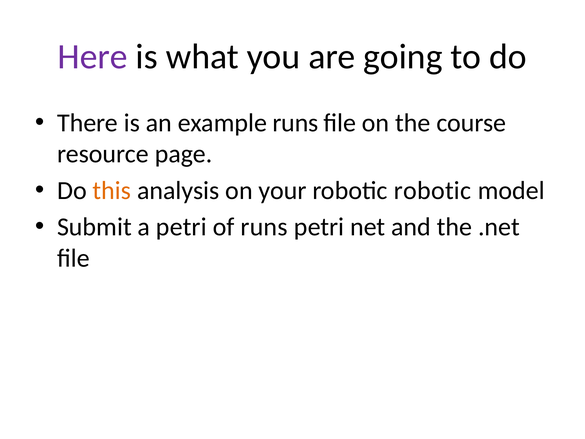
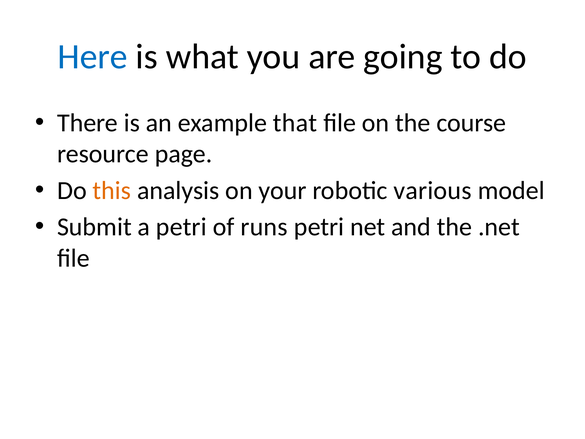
Here colour: purple -> blue (93, 57)
example runs: runs -> that (295, 123)
robotic robotic: robotic -> various (433, 190)
